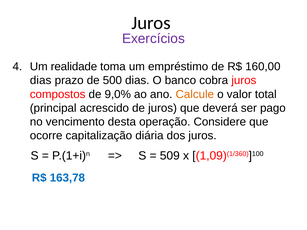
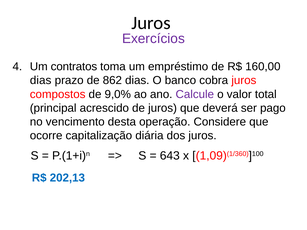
realidade: realidade -> contratos (74, 67)
500: 500 -> 862 (112, 81)
Calcule colour: orange -> purple (195, 94)
509: 509 -> 643 (170, 156)
163,78: 163,78 -> 202,13 (67, 178)
